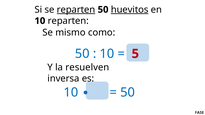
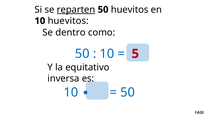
huevitos underline: present -> none (130, 10)
10 reparten: reparten -> huevitos (68, 21)
mismo: mismo -> dentro (70, 33)
resuelven: resuelven -> equitativo (87, 67)
